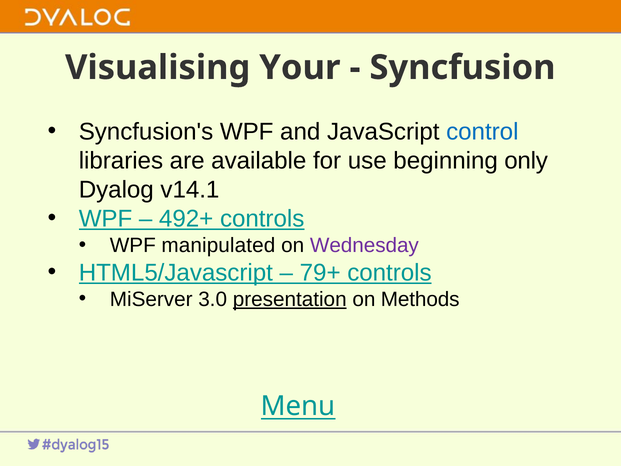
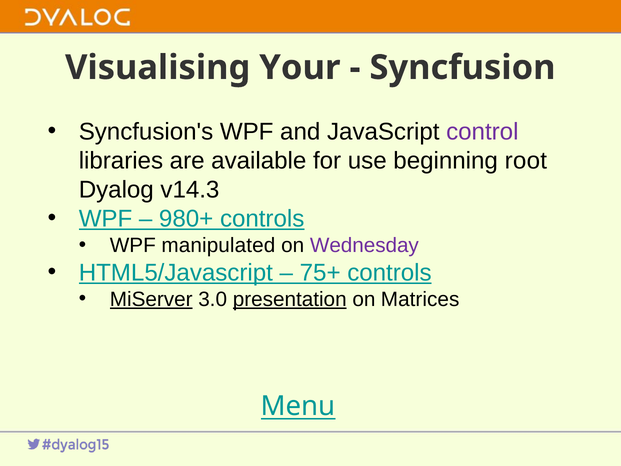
control colour: blue -> purple (482, 132)
only: only -> root (526, 161)
v14.1: v14.1 -> v14.3 (190, 190)
492+: 492+ -> 980+ (186, 219)
79+: 79+ -> 75+ (320, 272)
MiServer underline: none -> present (151, 299)
Methods: Methods -> Matrices (420, 299)
